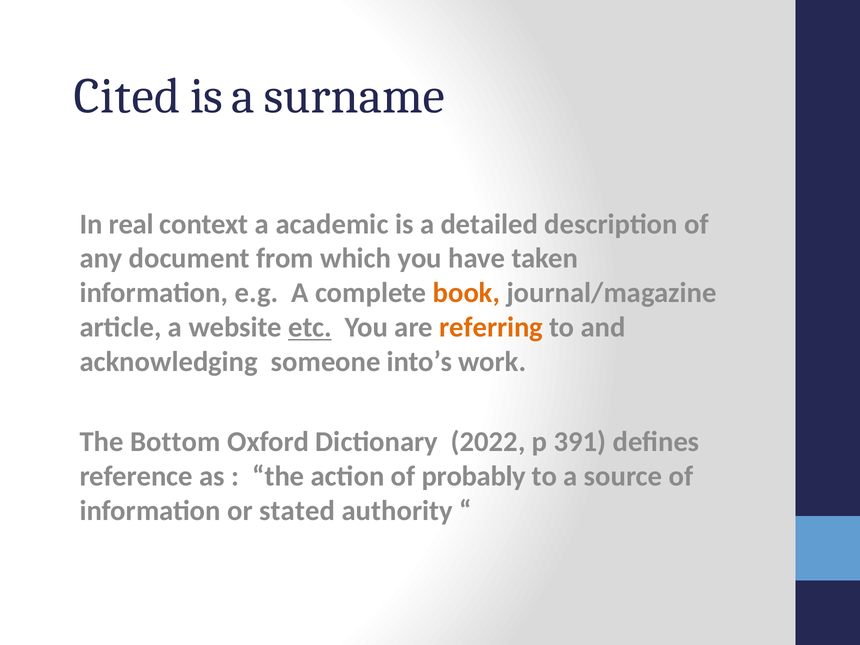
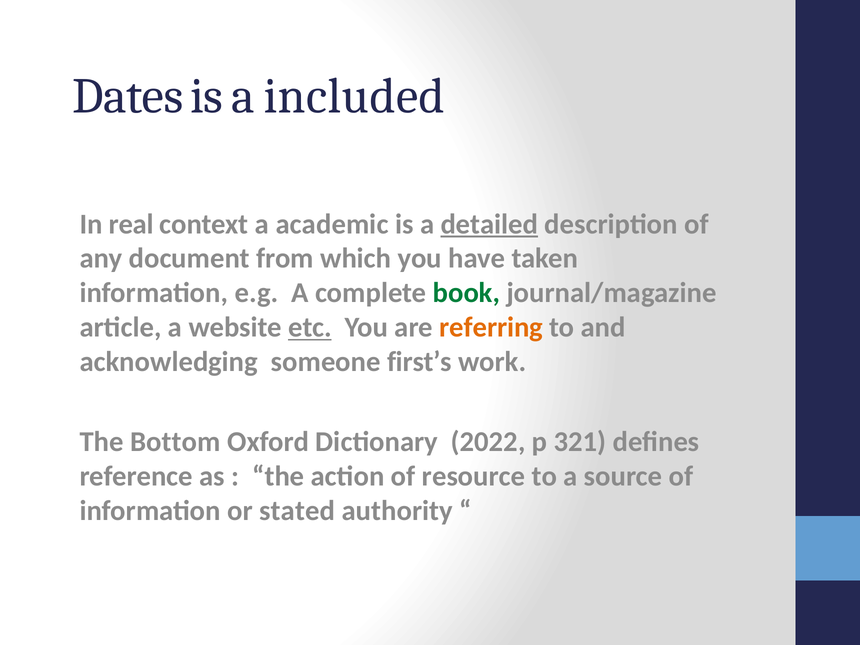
Cited: Cited -> Dates (128, 96)
surname: surname -> included (354, 96)
detailed underline: none -> present (489, 224)
book colour: orange -> green (466, 293)
into’s: into’s -> first’s (420, 362)
391: 391 -> 321 (580, 442)
probably: probably -> resource (474, 476)
